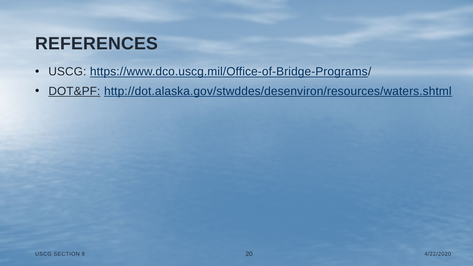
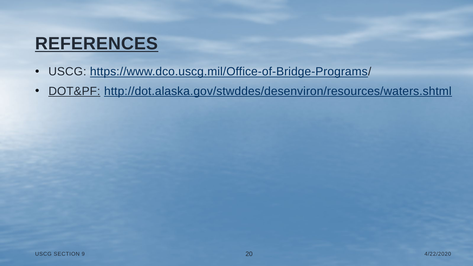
REFERENCES underline: none -> present (97, 44)
